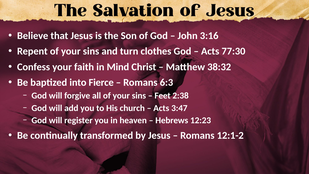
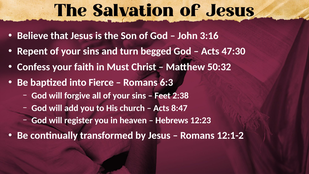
clothes: clothes -> begged (156, 51)
77:30: 77:30 -> 47:30 (233, 51)
Mind: Mind -> Must (118, 67)
38:32: 38:32 -> 50:32 (219, 67)
3:47: 3:47 -> 8:47 (179, 108)
